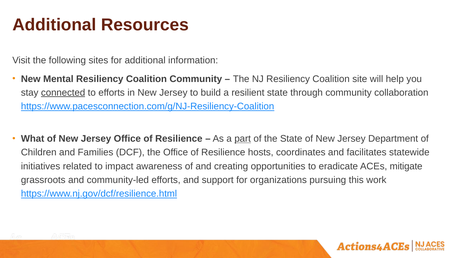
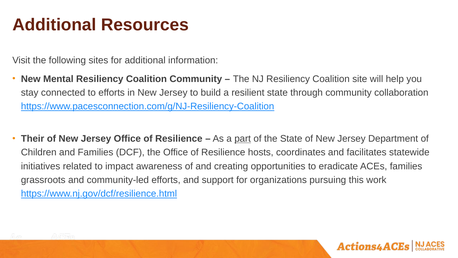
connected underline: present -> none (63, 92)
What: What -> Their (33, 139)
ACEs mitigate: mitigate -> families (406, 166)
